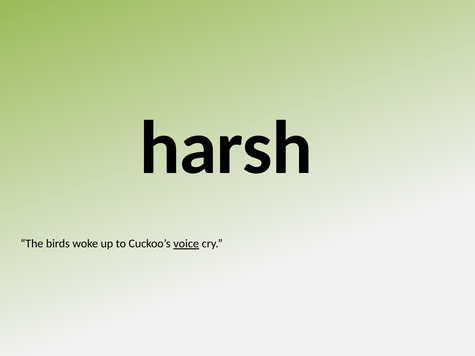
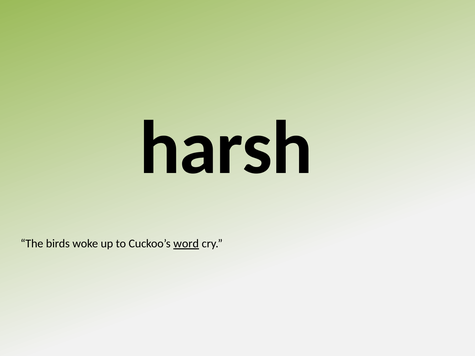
voice: voice -> word (186, 244)
